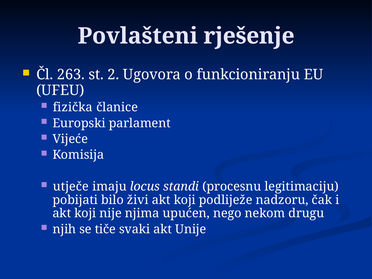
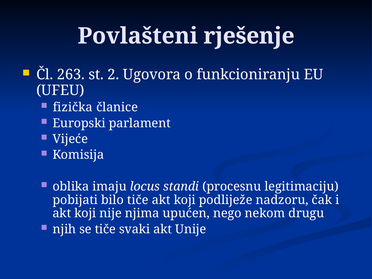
utječe: utječe -> oblika (71, 187)
bilo živi: živi -> tiče (138, 200)
